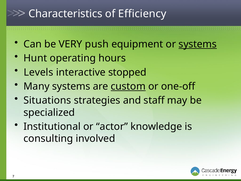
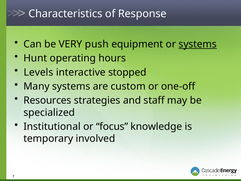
Efficiency: Efficiency -> Response (142, 14)
custom underline: present -> none (128, 86)
Situations: Situations -> Resources (47, 100)
actor: actor -> focus (112, 126)
consulting: consulting -> temporary (48, 138)
